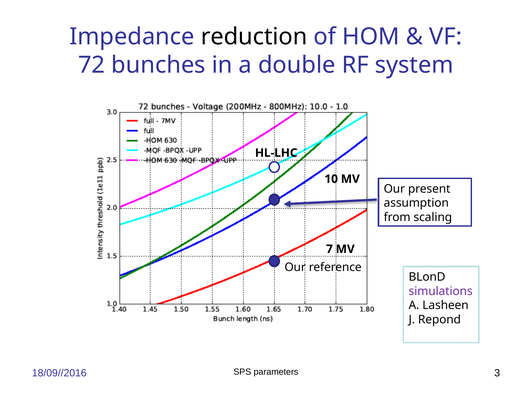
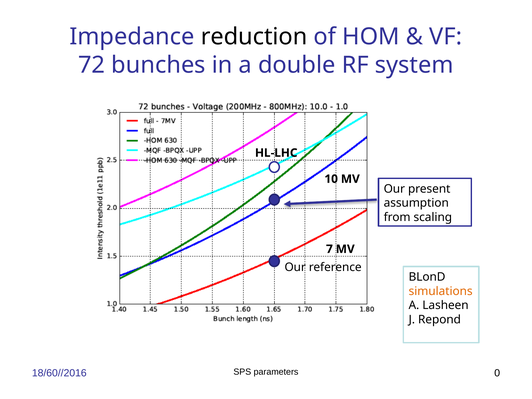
simulations colour: purple -> orange (441, 291)
18/09//2016: 18/09//2016 -> 18/60//2016 (59, 373)
3: 3 -> 0 (497, 373)
